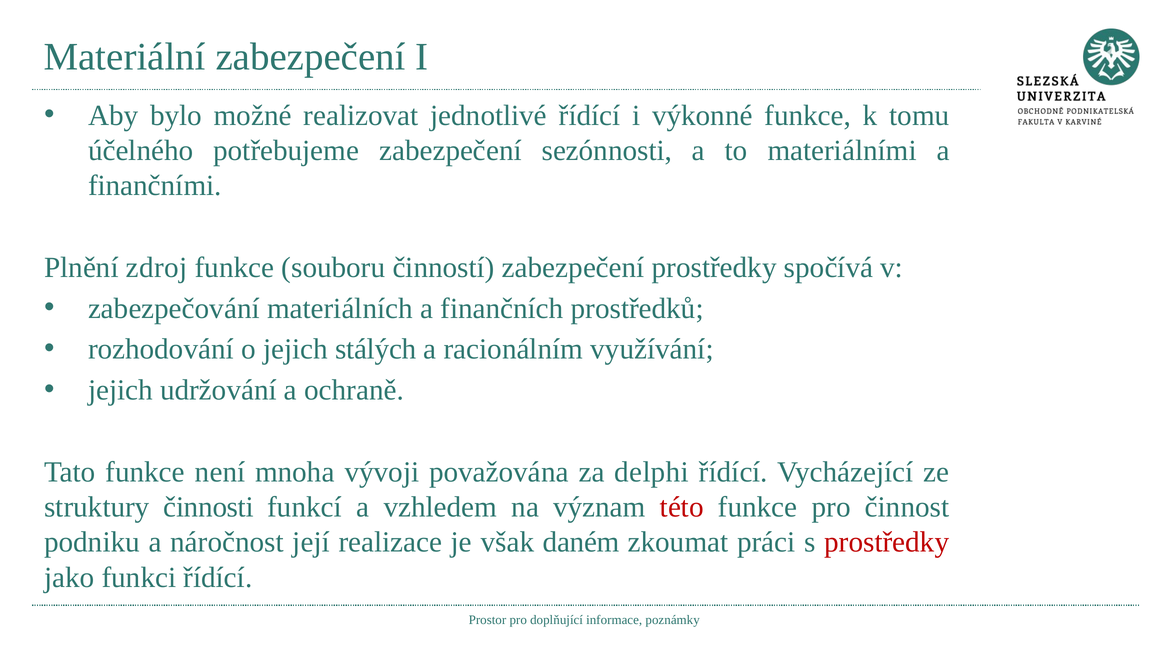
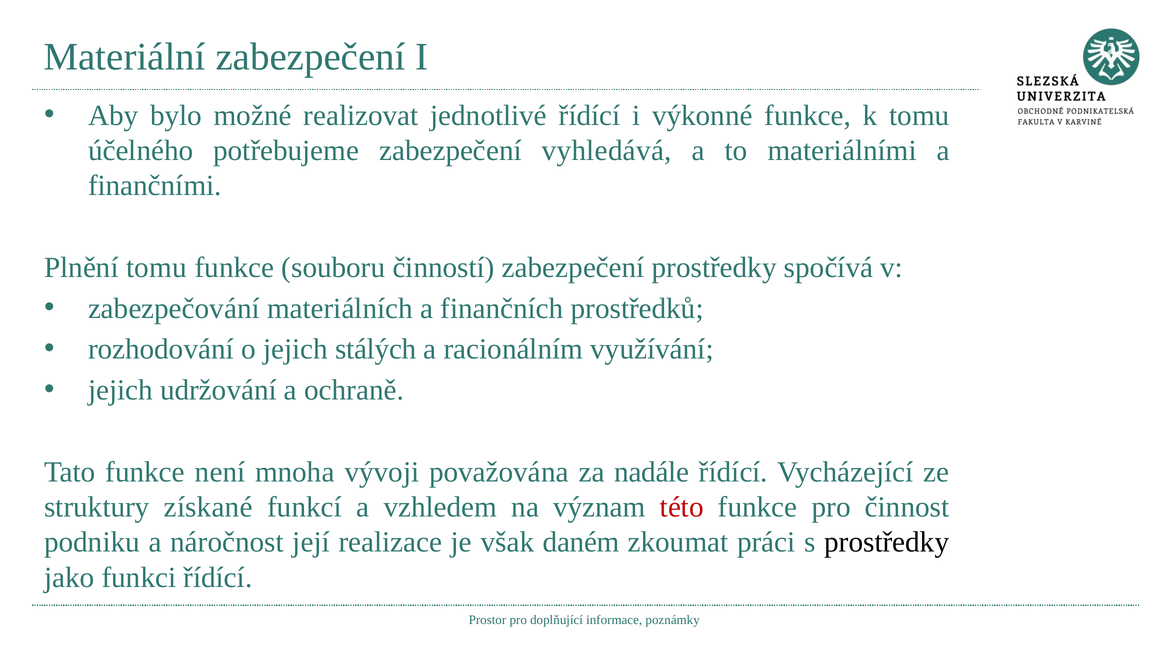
sezónnosti: sezónnosti -> vyhledává (607, 150)
Plnění zdroj: zdroj -> tomu (157, 267)
delphi: delphi -> nadále (652, 472)
činnosti: činnosti -> získané (208, 507)
prostředky colour: red -> black (887, 542)
